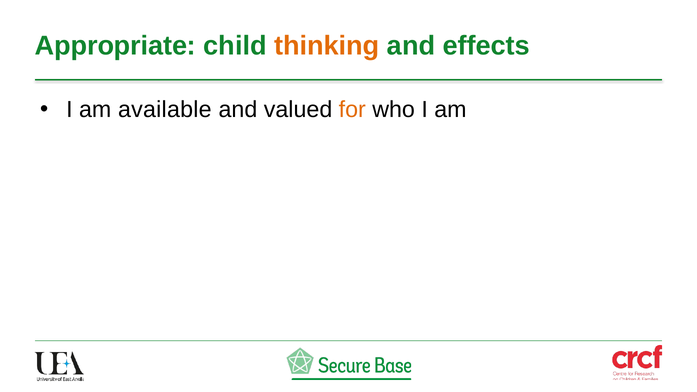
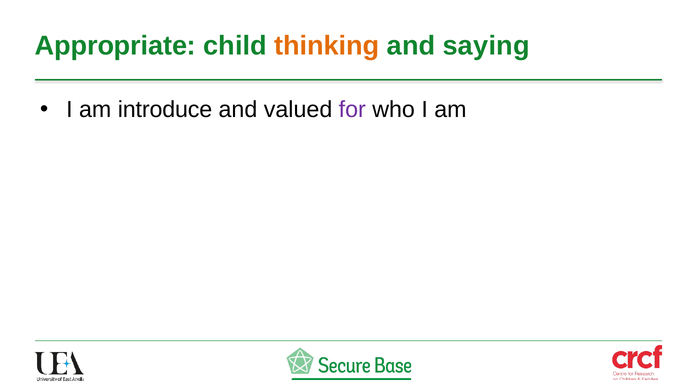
effects: effects -> saying (486, 46)
available: available -> introduce (165, 110)
for colour: orange -> purple (352, 110)
